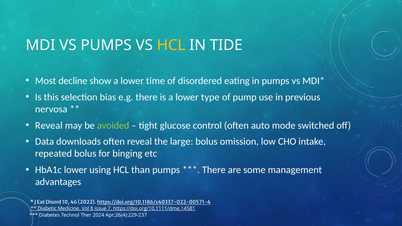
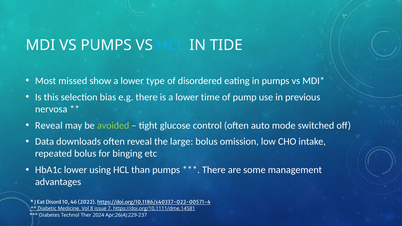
HCL colour: yellow -> light blue (171, 45)
decline: decline -> missed (73, 81)
time: time -> type (155, 81)
type: type -> time (210, 97)
